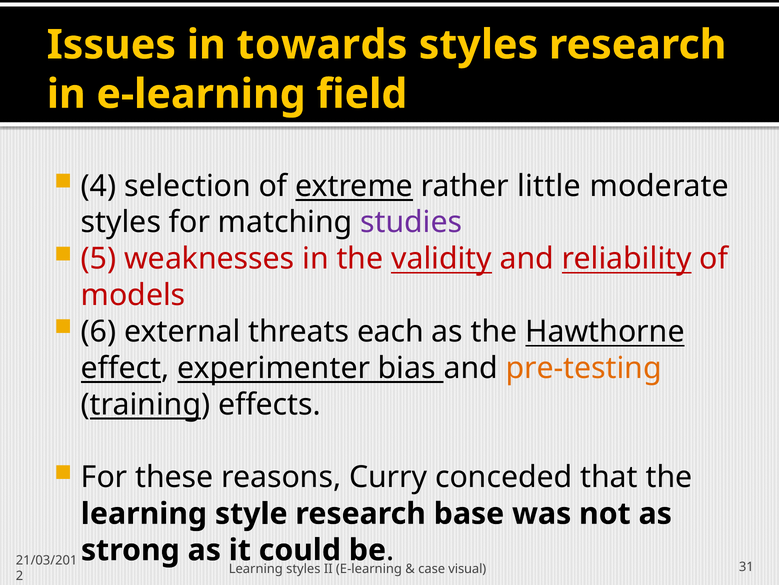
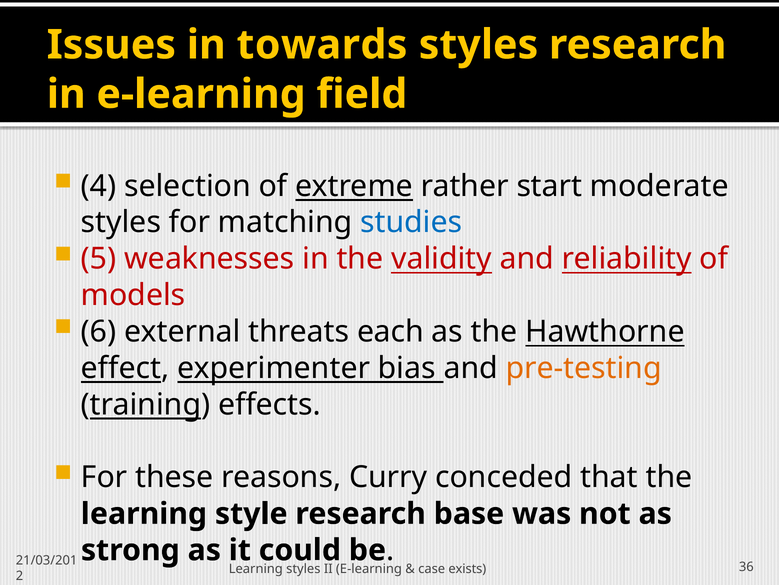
little: little -> start (549, 186)
studies colour: purple -> blue (411, 222)
31: 31 -> 36 (746, 566)
visual: visual -> exists (467, 568)
